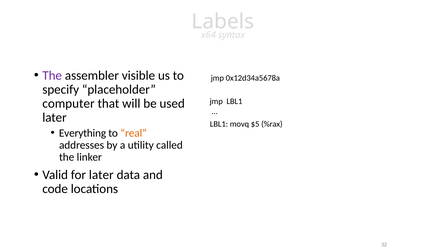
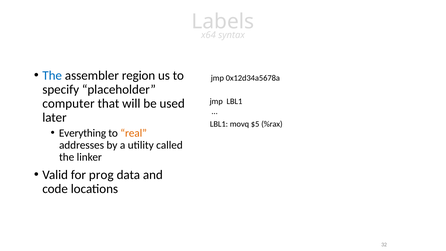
The colour: purple -> blue (52, 75)
visible: visible -> region (139, 75)
for later: later -> prog (101, 175)
